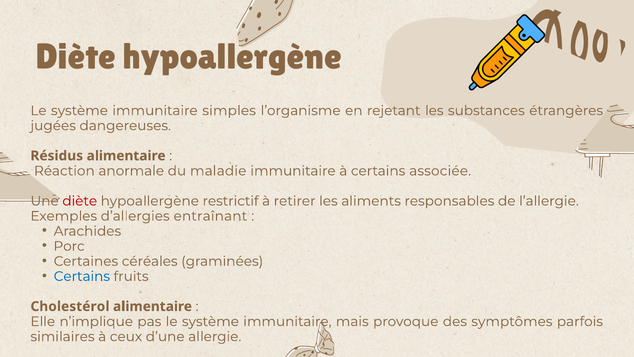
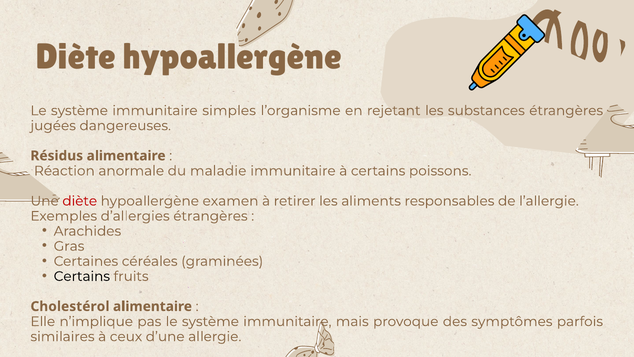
associée: associée -> poissons (440, 171)
restrictif: restrictif -> examen (230, 201)
d’allergies entraînant: entraînant -> étrangères (210, 216)
Porc: Porc -> Gras (69, 246)
Certains colour: blue -> black (82, 276)
